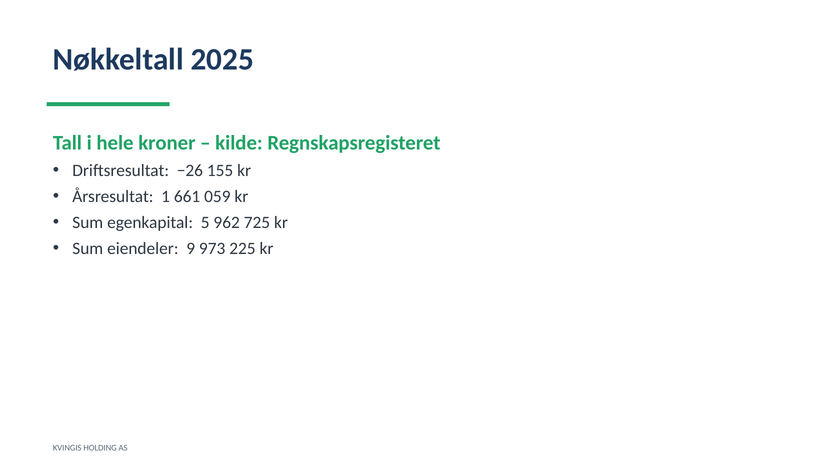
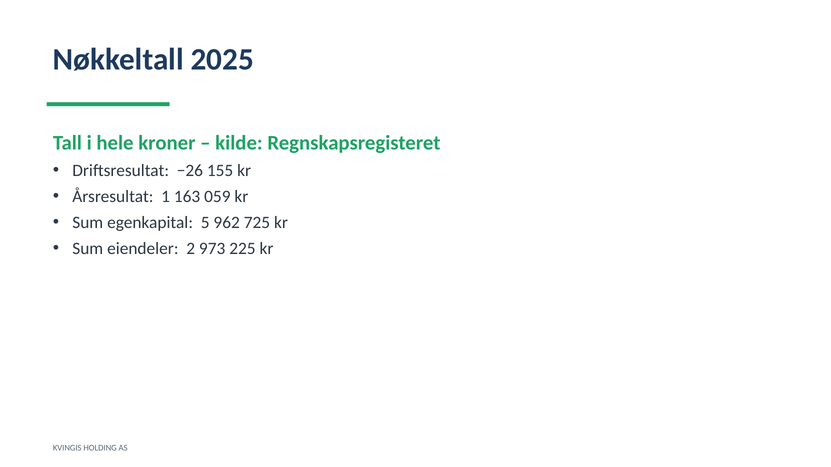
661: 661 -> 163 (187, 197)
9: 9 -> 2 (191, 249)
